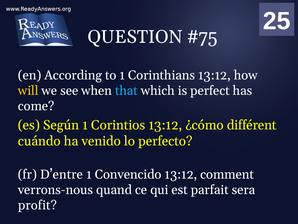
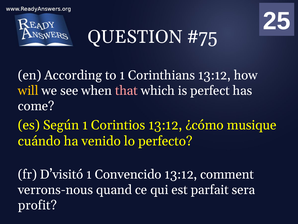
that colour: light blue -> pink (126, 90)
différent: différent -> musique (252, 125)
D’entre: D’entre -> D’visitó (62, 174)
